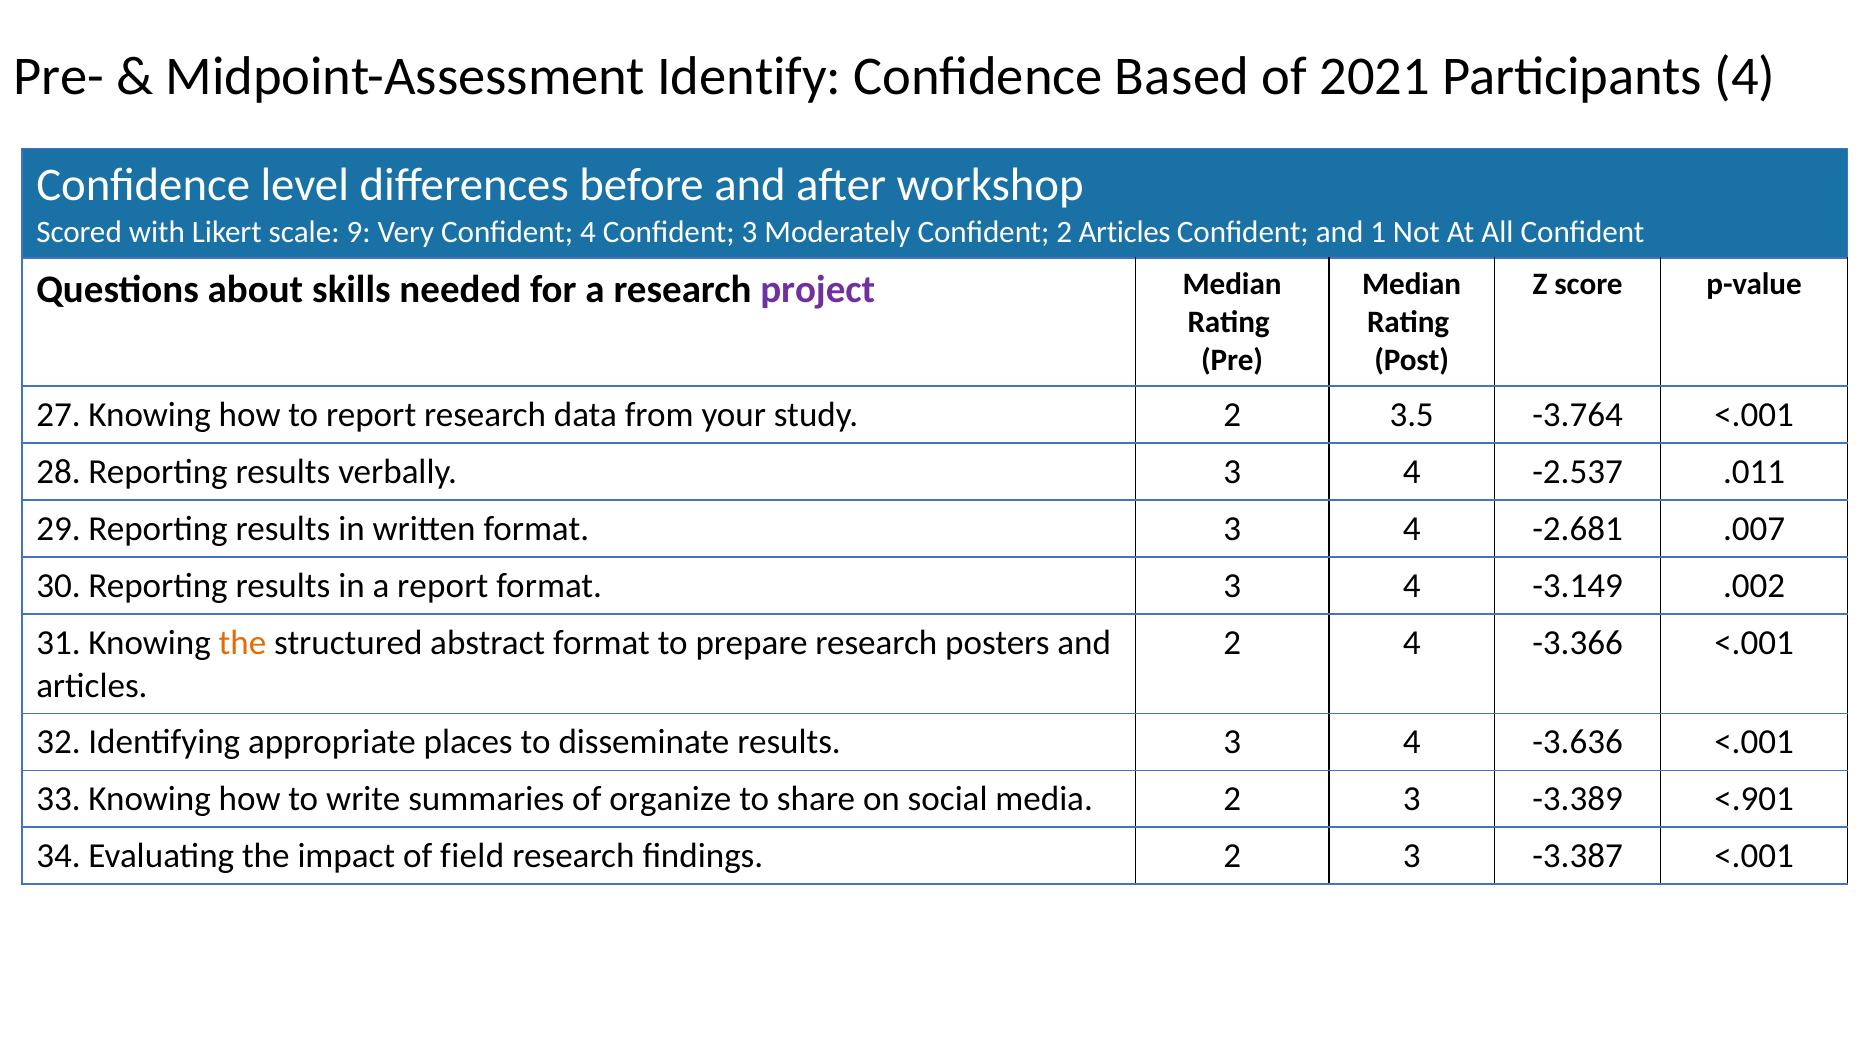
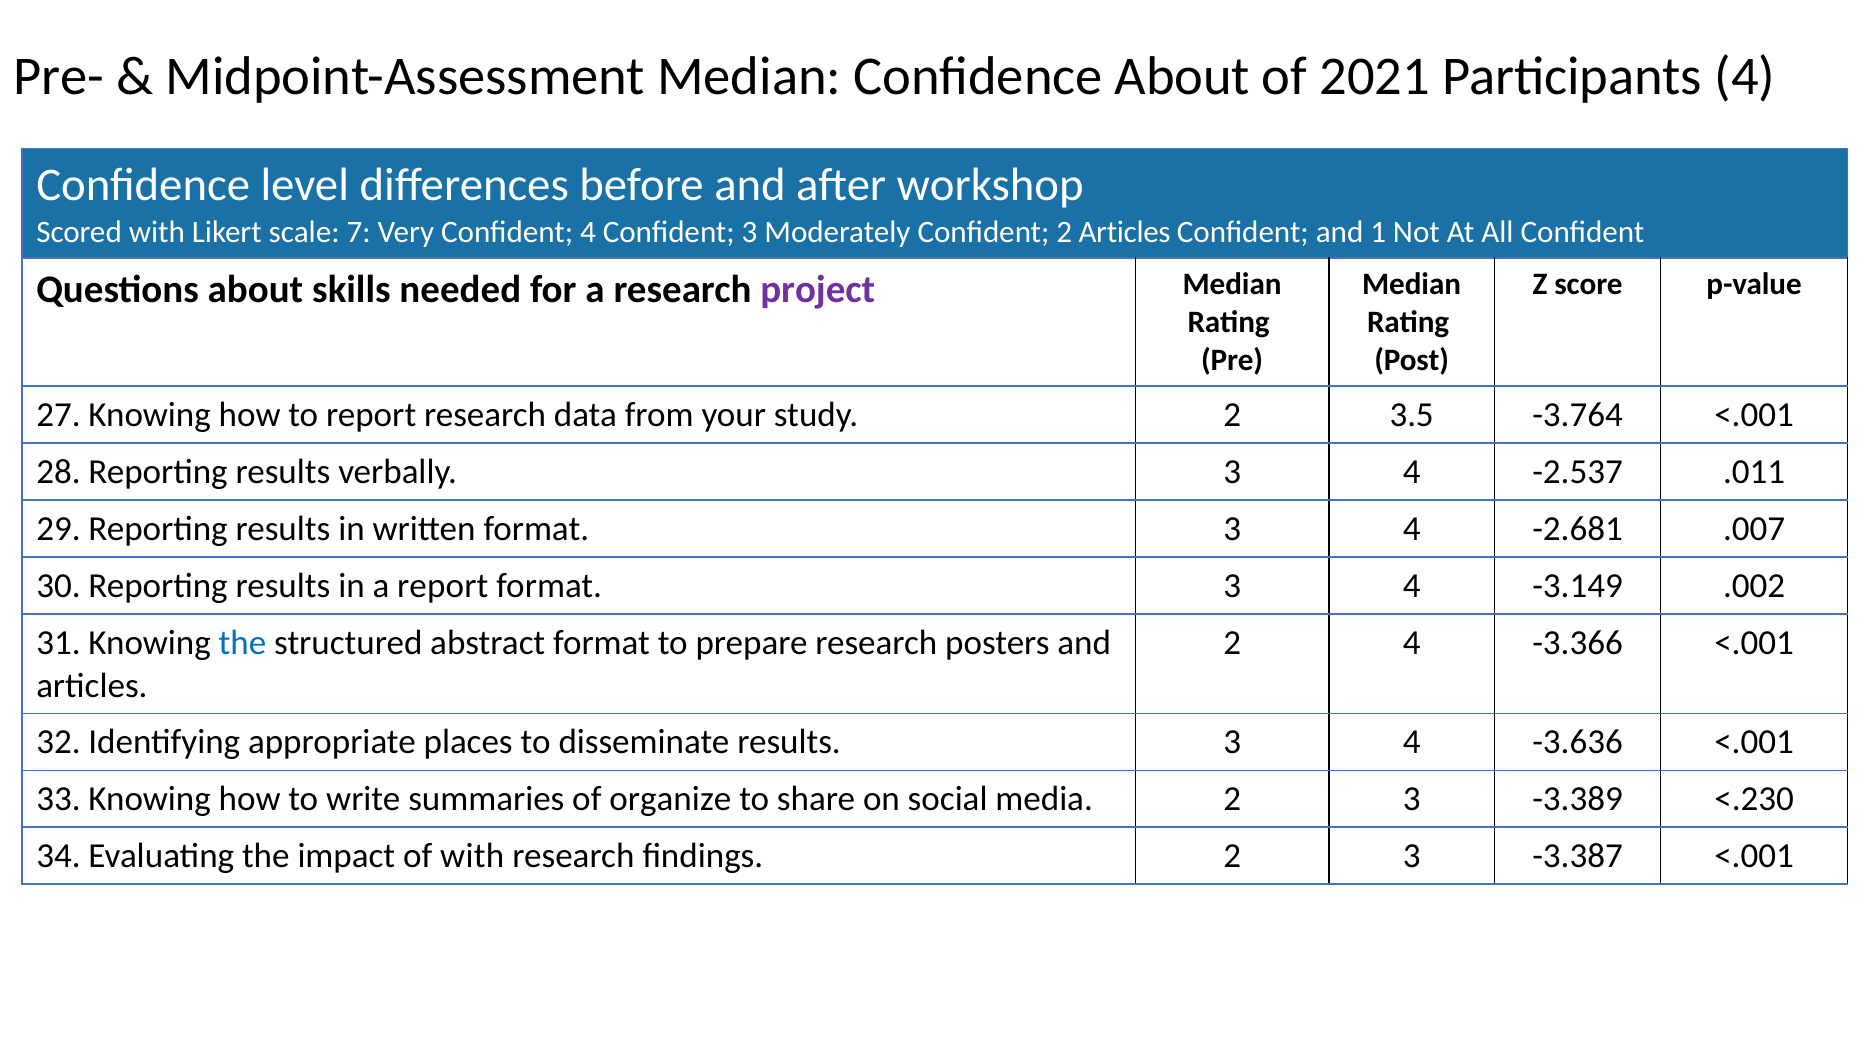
Midpoint-Assessment Identify: Identify -> Median (749, 77)
Confidence Based: Based -> About (1182, 77)
9: 9 -> 7 (359, 232)
the colour: orange -> blue (242, 643)
<.901: <.901 -> <.230 (1754, 799)
of field: field -> with (472, 856)
